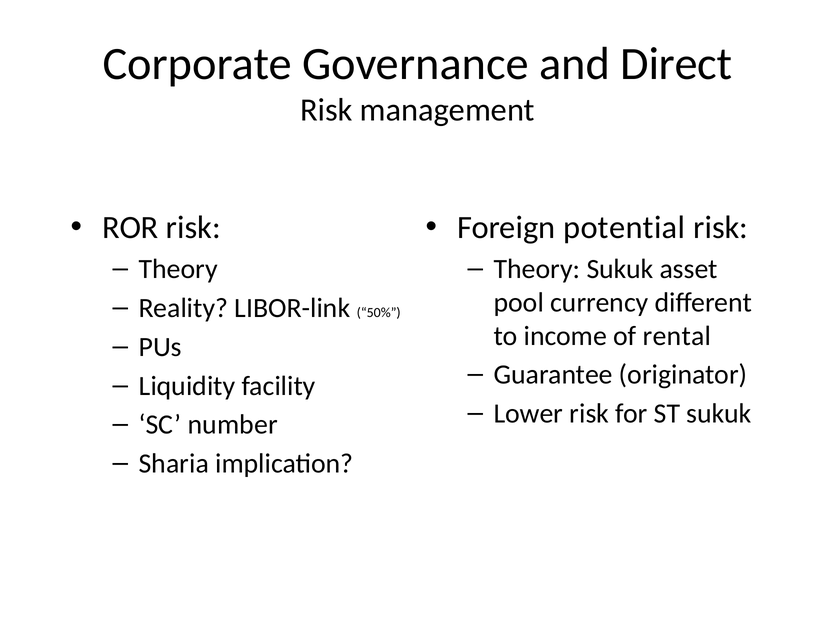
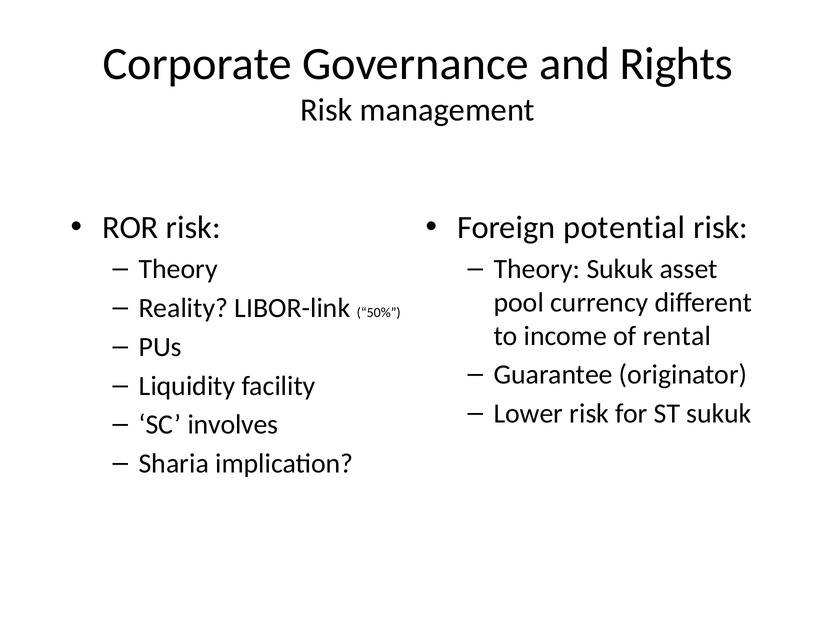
Direct: Direct -> Rights (676, 64)
number: number -> involves (233, 425)
